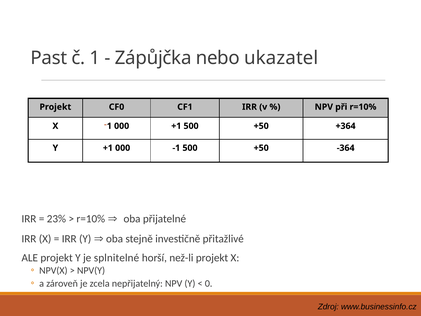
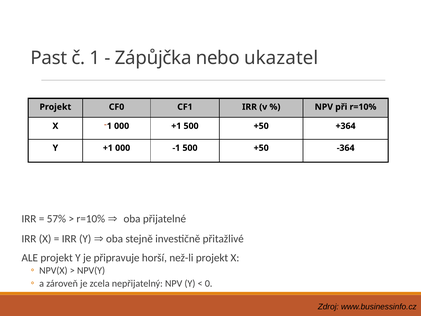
23%: 23% -> 57% (56, 219)
splnitelné: splnitelné -> připravuje (117, 258)
